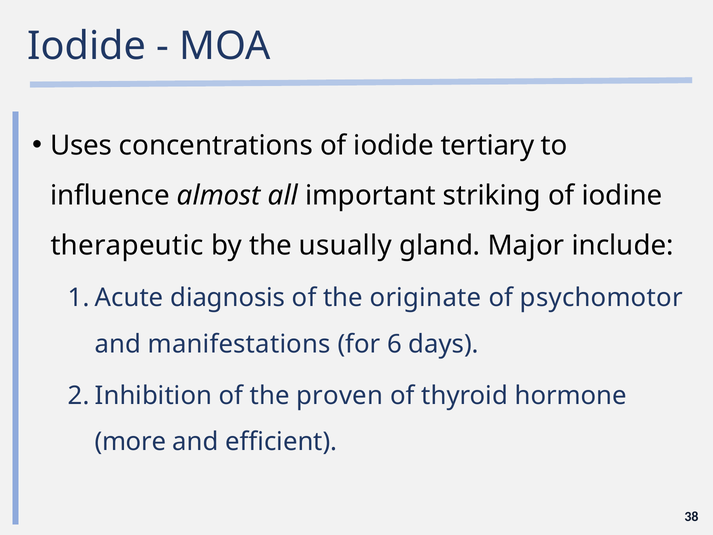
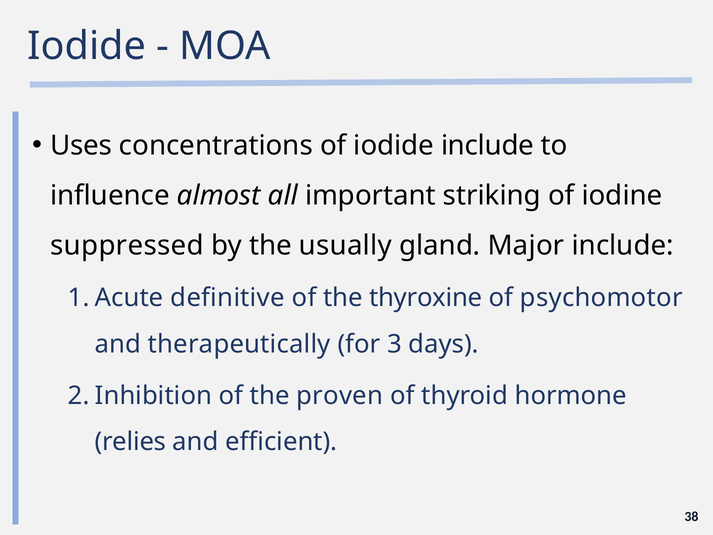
iodide tertiary: tertiary -> include (487, 146)
therapeutic: therapeutic -> suppressed (127, 245)
diagnosis: diagnosis -> definitive (228, 298)
originate: originate -> thyroxine (426, 298)
manifestations: manifestations -> therapeutically (239, 344)
6: 6 -> 3 (394, 344)
more: more -> relies (130, 442)
